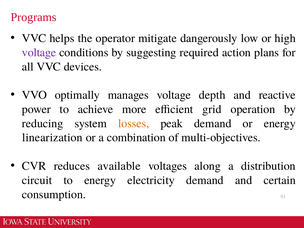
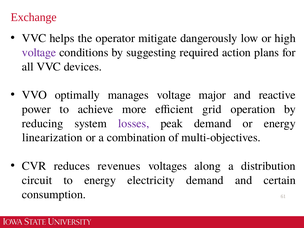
Programs: Programs -> Exchange (34, 17)
depth: depth -> major (212, 95)
losses colour: orange -> purple (134, 123)
available: available -> revenues (119, 166)
